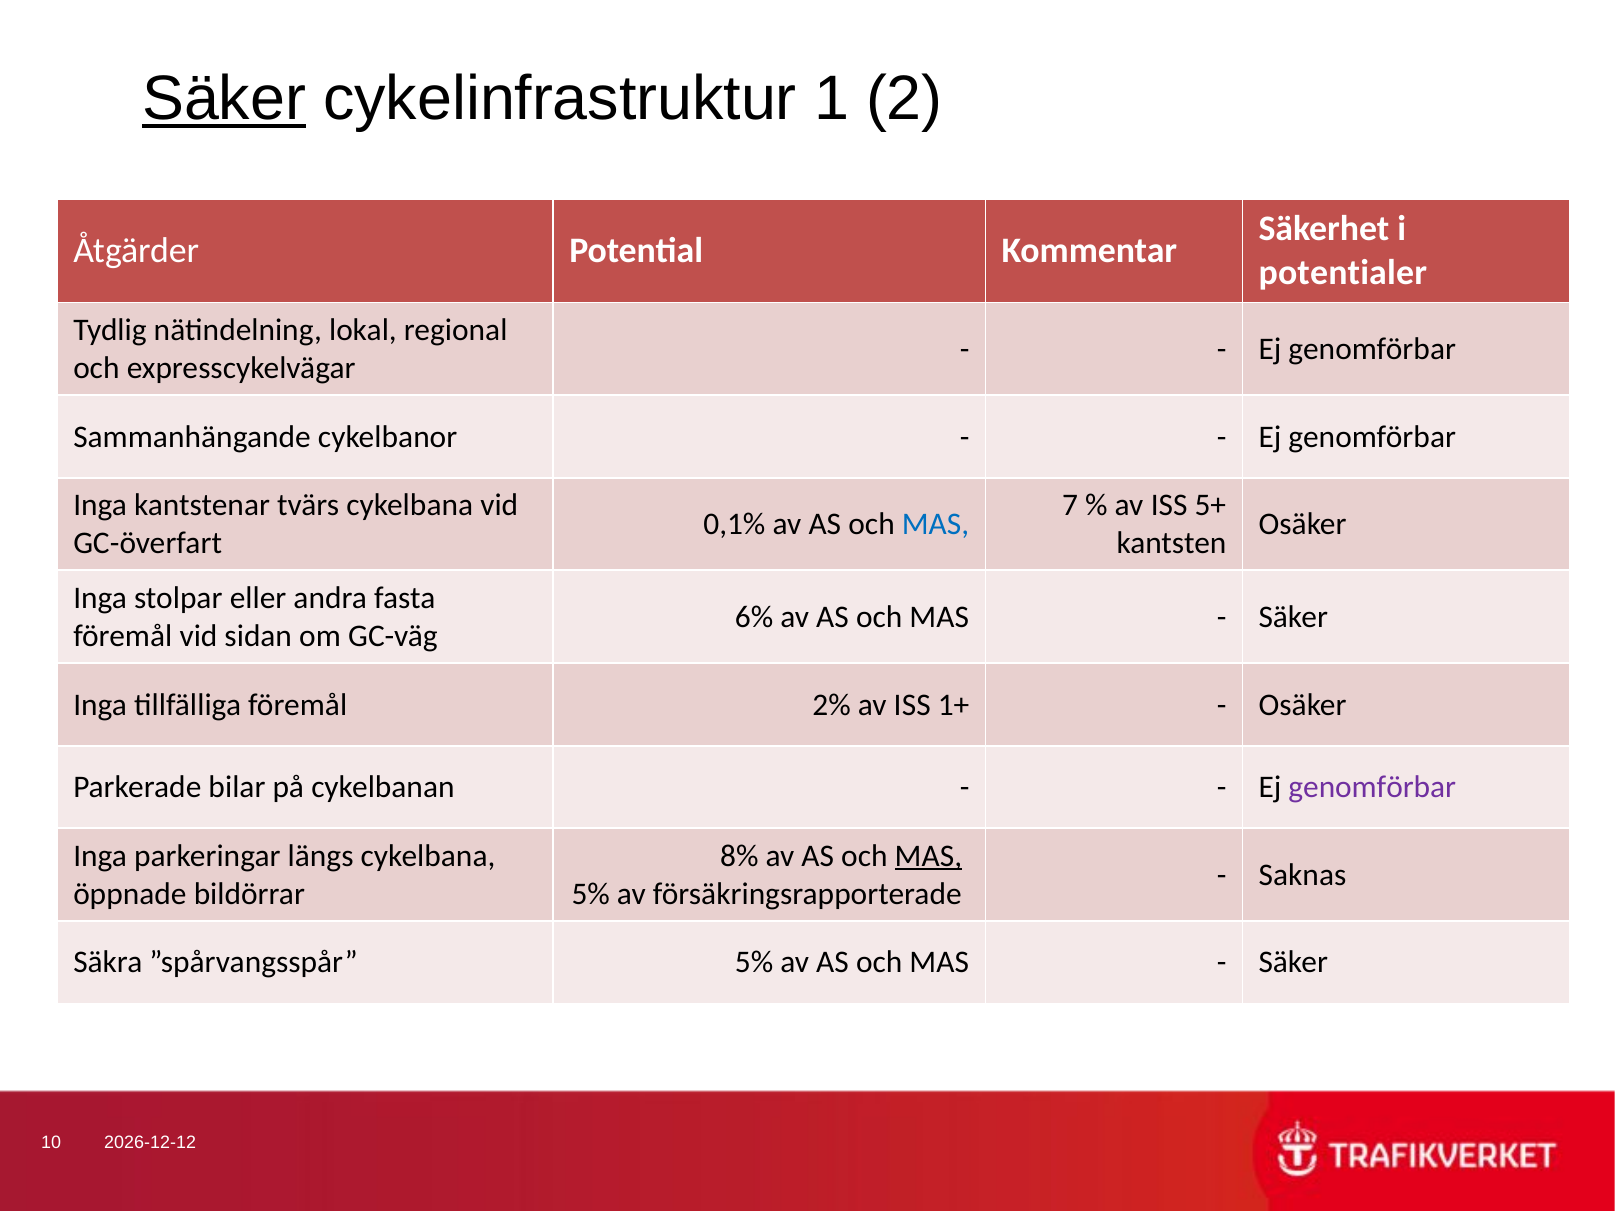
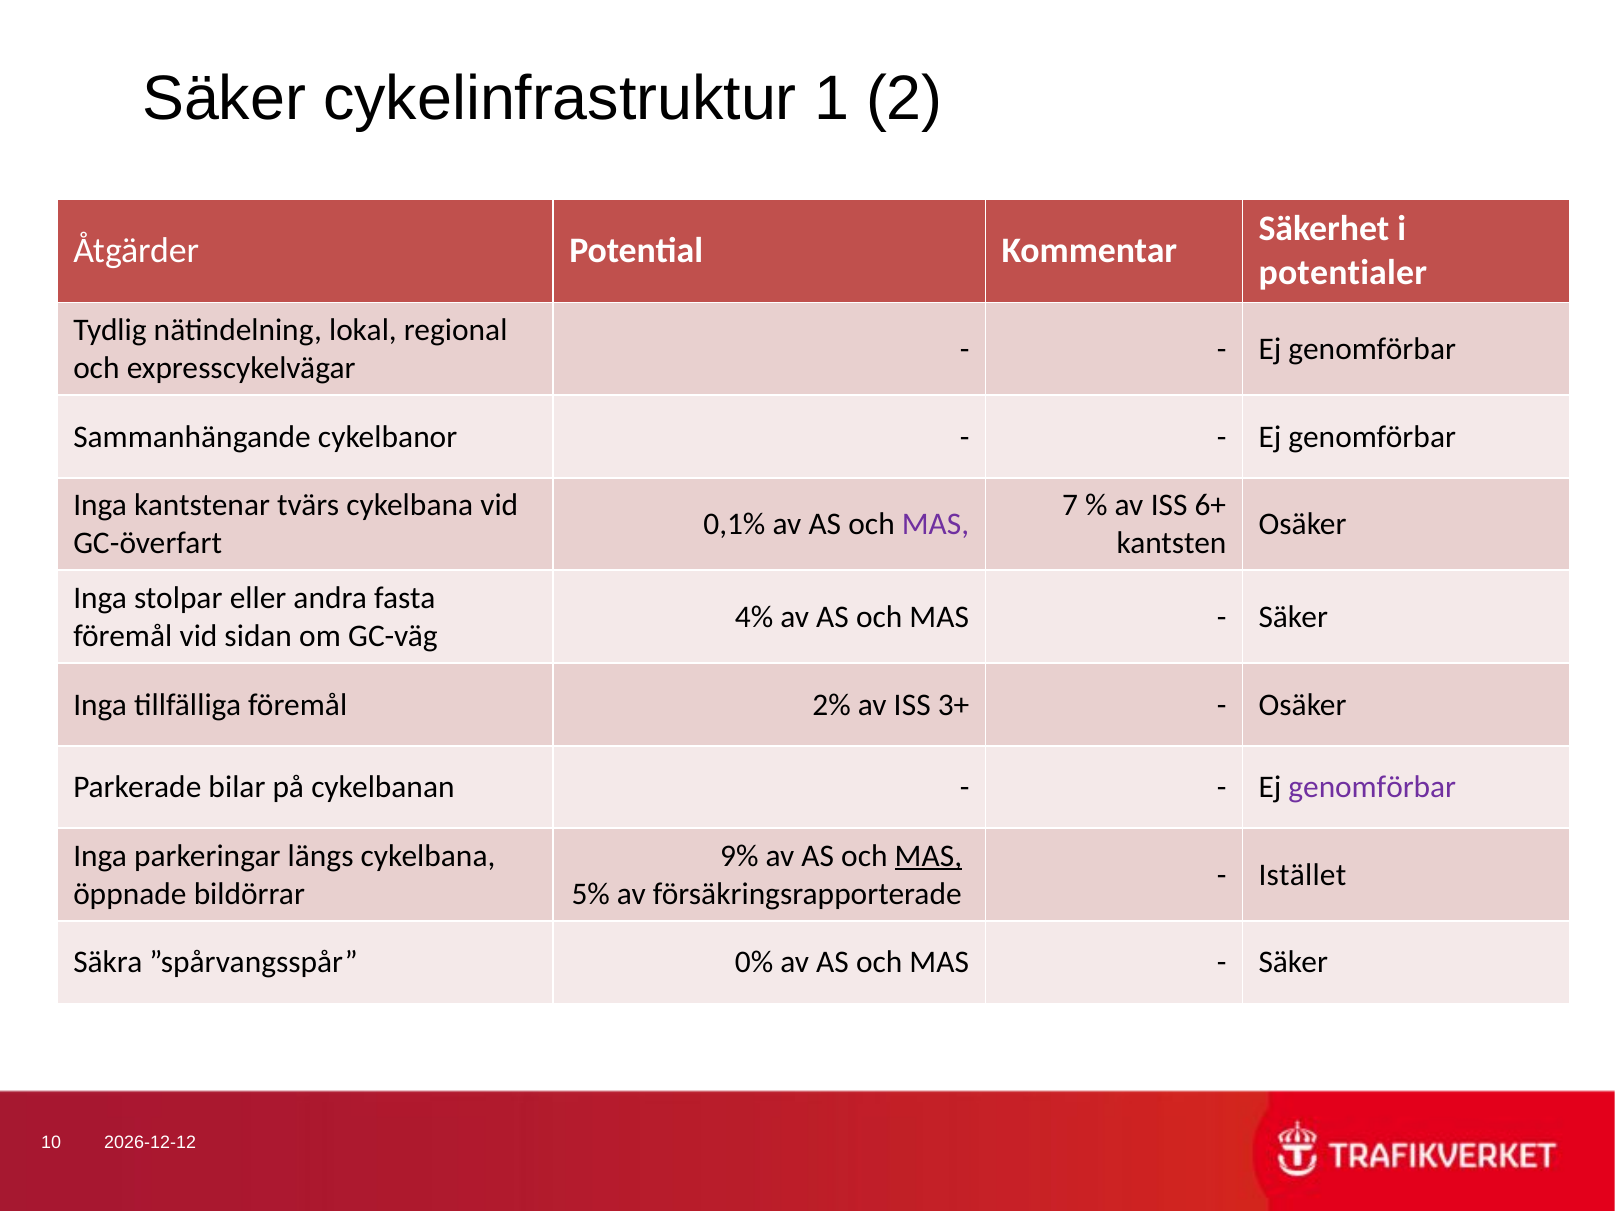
Säker underline: present -> none (224, 99)
5+: 5+ -> 6+ (1210, 505)
MAS colour: blue -> purple (936, 525)
6%: 6% -> 4% (754, 617)
1+: 1+ -> 3+ (954, 705)
8%: 8% -> 9% (739, 856)
Saknas: Saknas -> Istället (1302, 875)
”spårvangsspår 5%: 5% -> 0% (754, 963)
